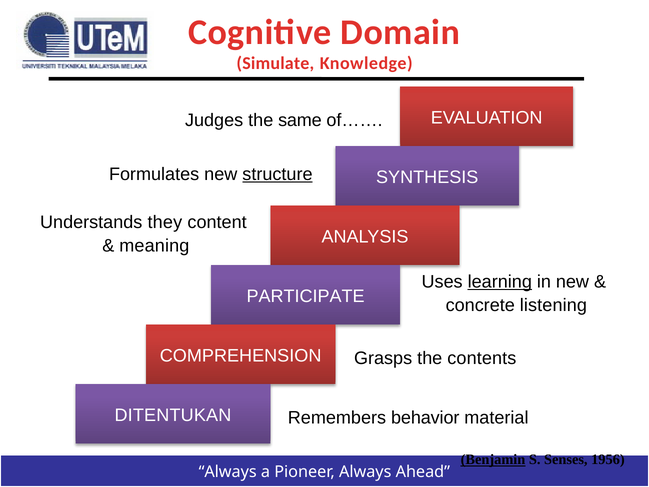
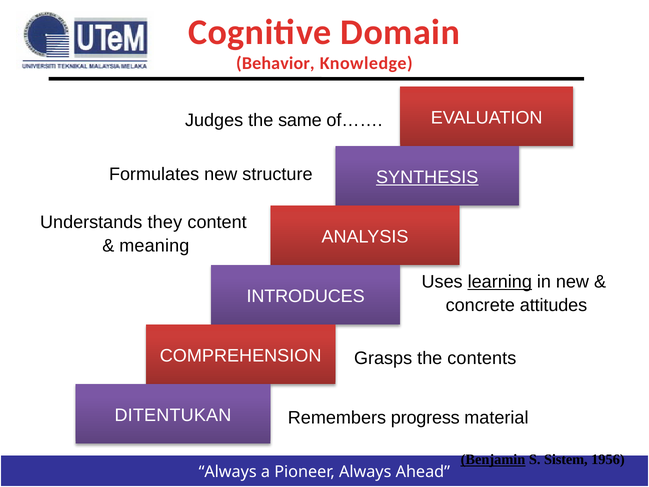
Simulate: Simulate -> Behavior (275, 63)
structure underline: present -> none (277, 174)
SYNTHESIS underline: none -> present (427, 177)
PARTICIPATE: PARTICIPATE -> INTRODUCES (306, 296)
listening: listening -> attitudes (554, 305)
behavior: behavior -> progress (425, 418)
Senses: Senses -> Sistem (566, 459)
